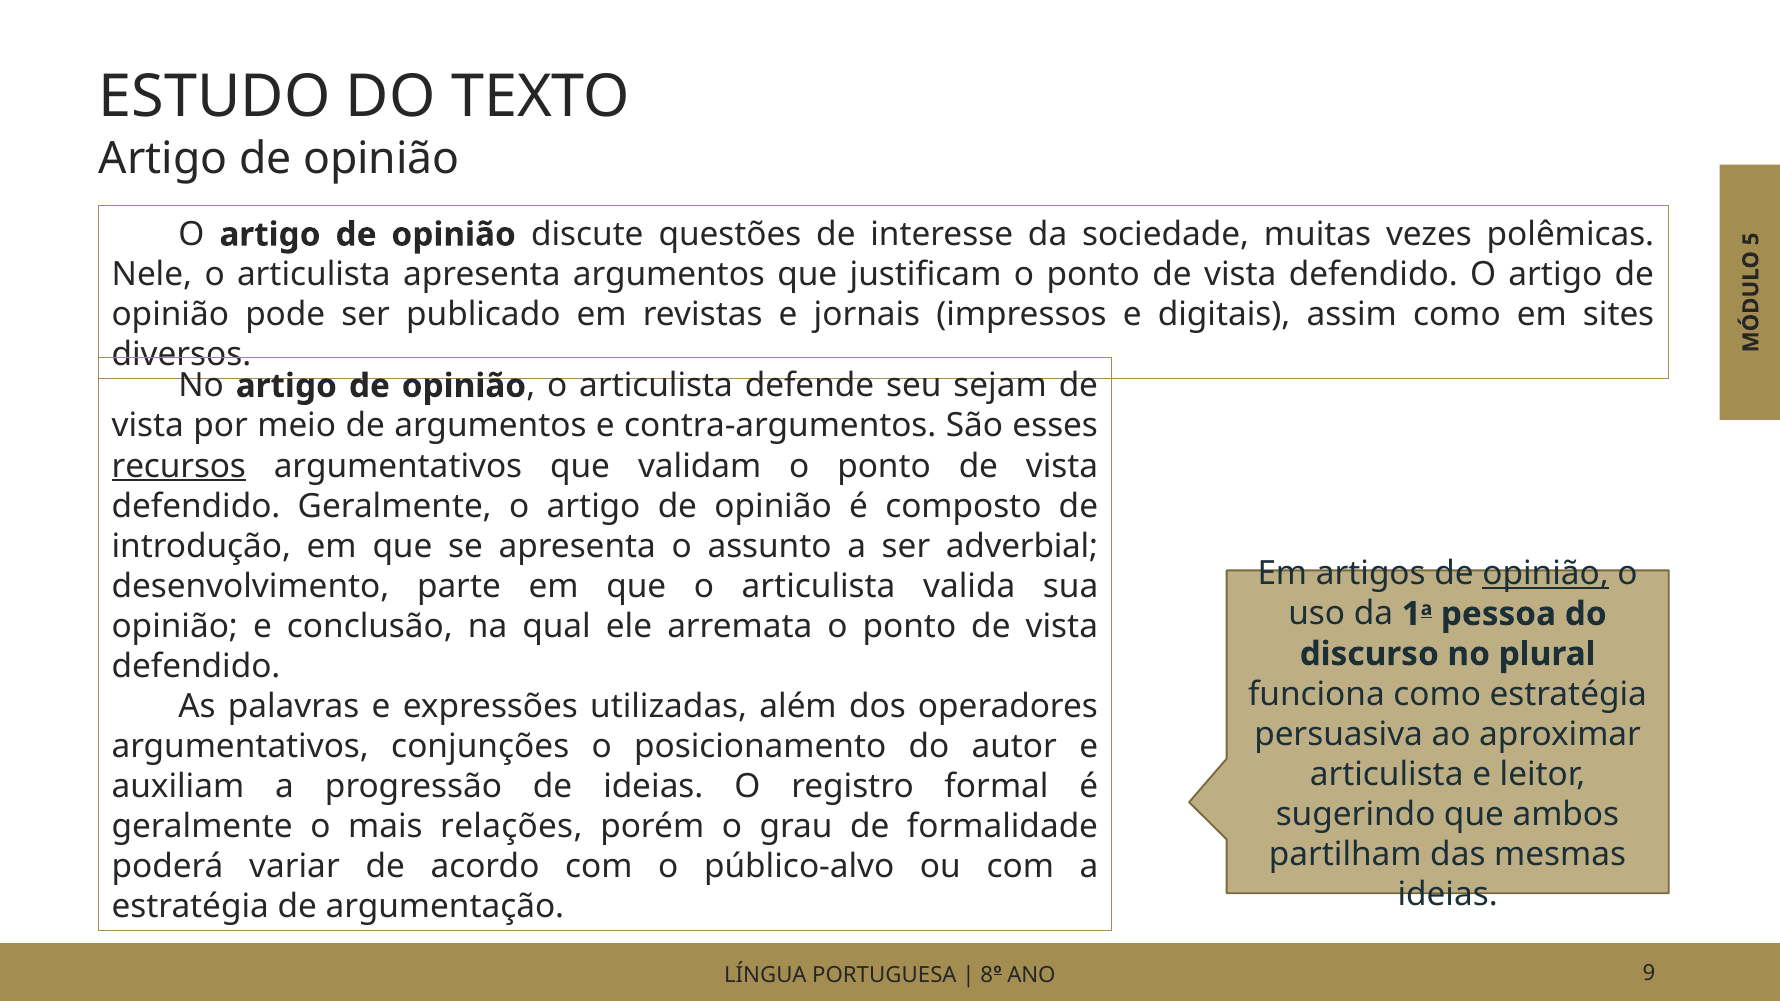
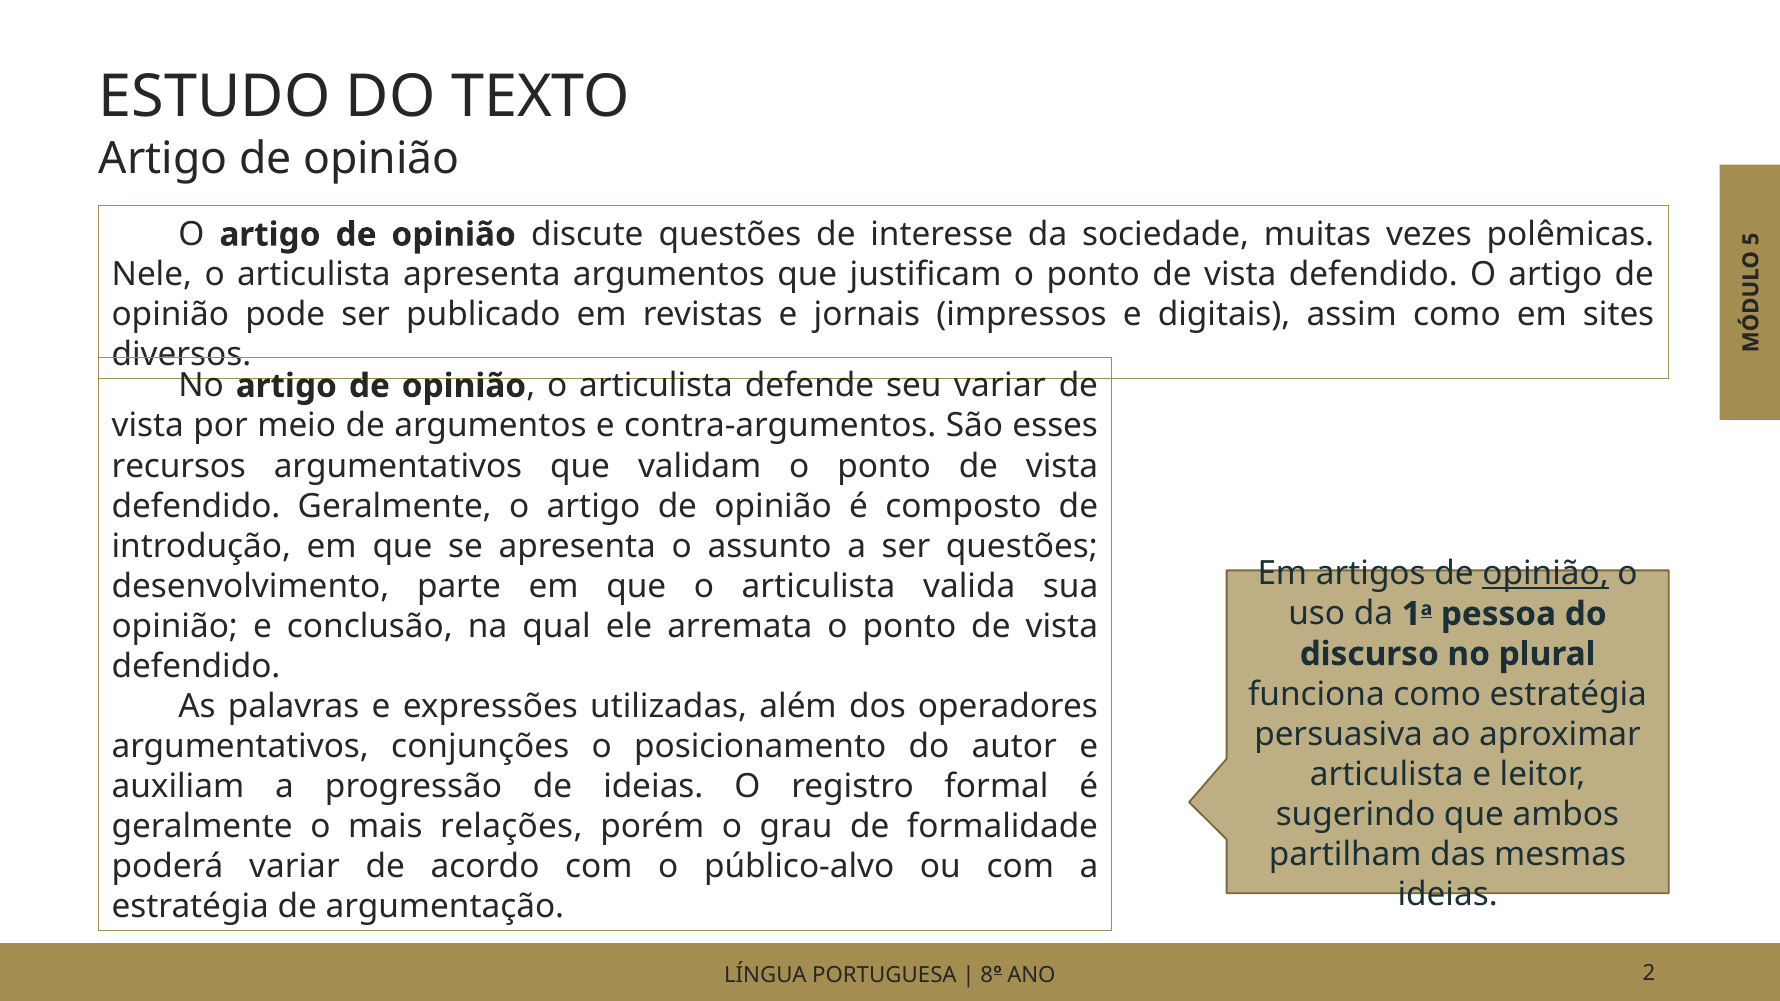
seu sejam: sejam -> variar (1000, 386)
recursos underline: present -> none (179, 466)
ser adverbial: adverbial -> questões (1022, 546)
9: 9 -> 2 (1649, 973)
